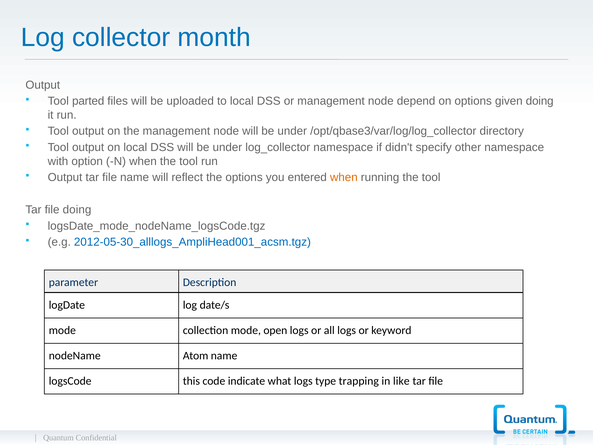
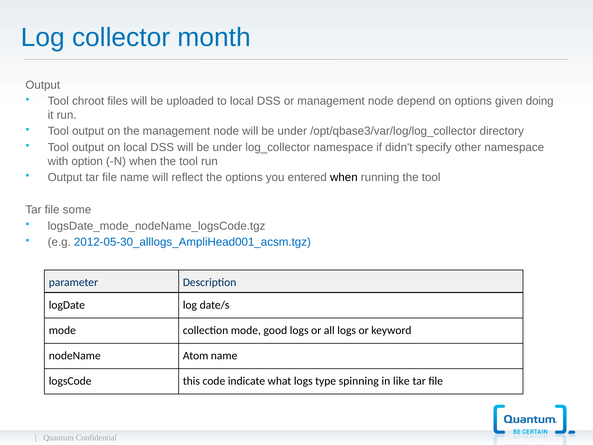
parted: parted -> chroot (88, 101)
when colour: orange -> black (344, 177)
file doing: doing -> some (77, 210)
open: open -> good (275, 330)
trapping: trapping -> spinning (359, 381)
